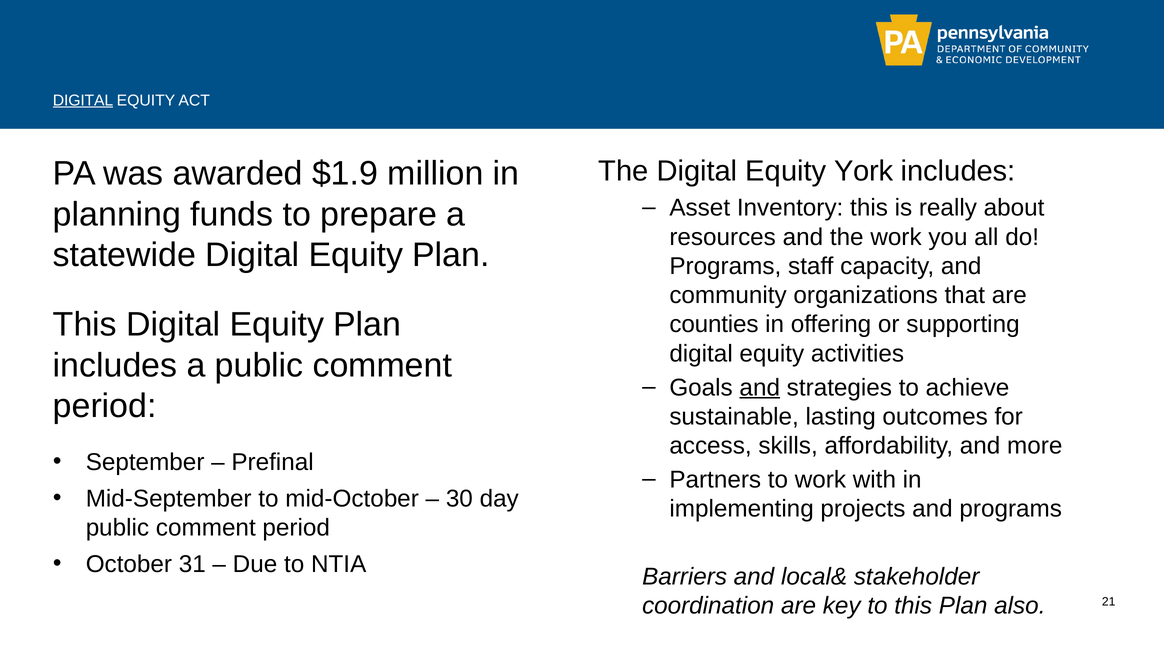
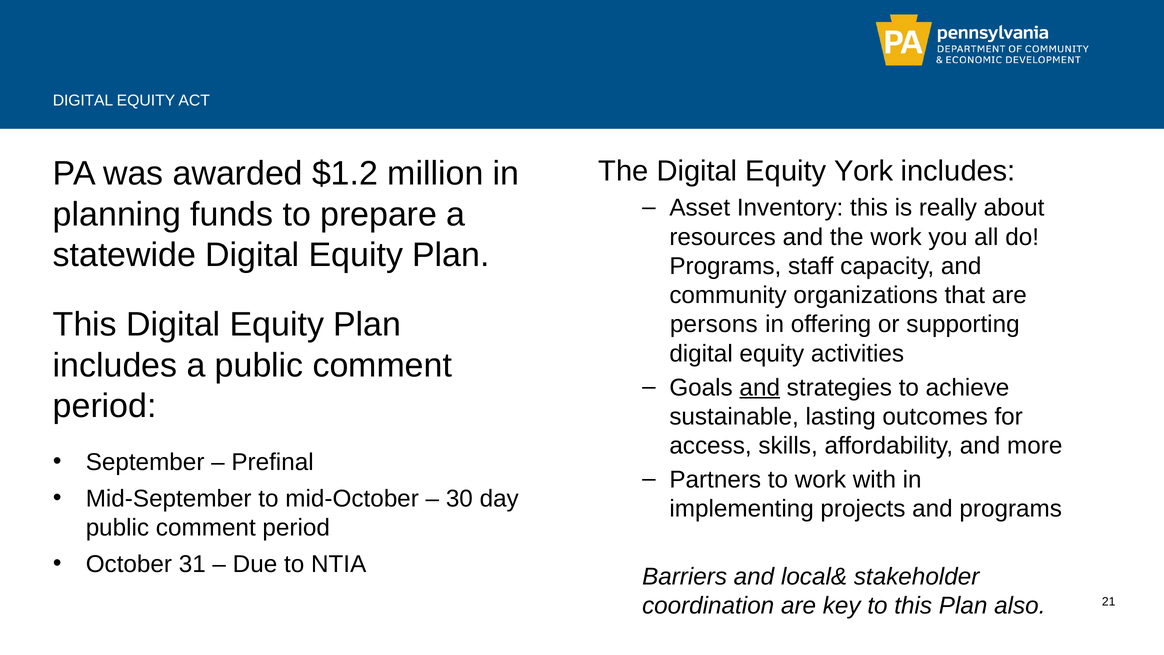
DIGITAL underline: present -> none (83, 100)
$1.9: $1.9 -> $1.2 (345, 174)
counties: counties -> persons (714, 324)
